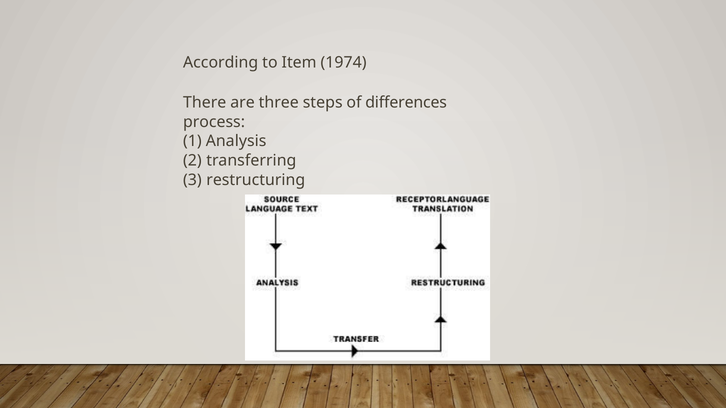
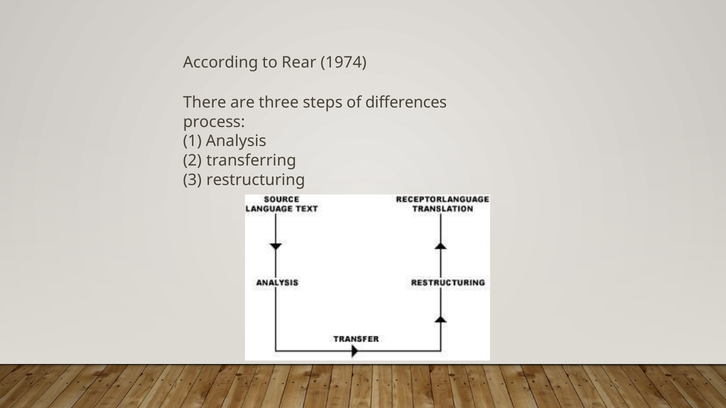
Item: Item -> Rear (299, 62)
